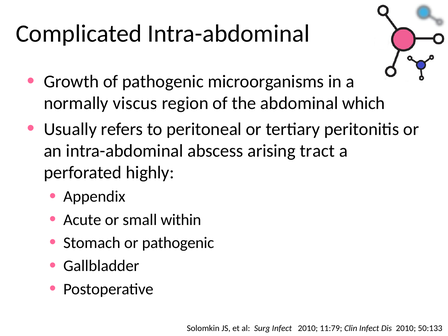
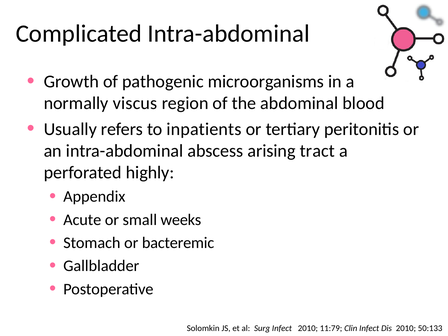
which: which -> blood (363, 103)
peritoneal: peritoneal -> inpatients (204, 129)
within: within -> weeks (181, 220)
or pathogenic: pathogenic -> bacteremic (178, 243)
